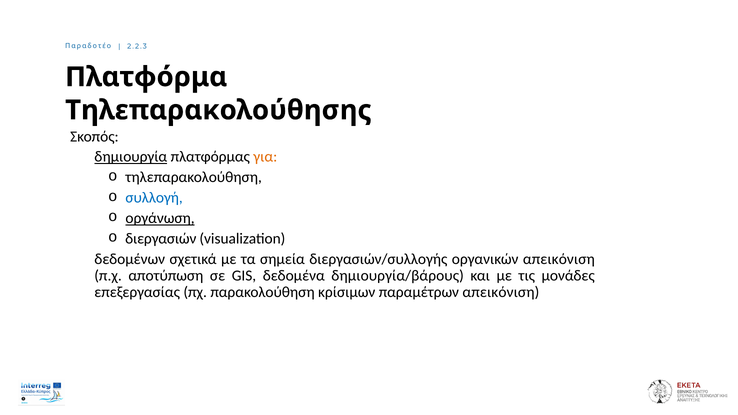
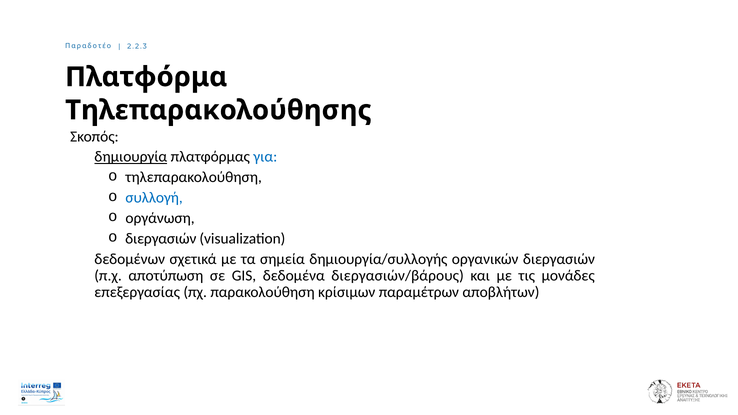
για colour: orange -> blue (265, 157)
οργάνωση underline: present -> none (160, 218)
διεργασιών/συλλογής: διεργασιών/συλλογής -> δημιουργία/συλλογής (378, 259)
οργανικών απεικόνιση: απεικόνιση -> διεργασιών (559, 259)
δημιουργία/βάρους: δημιουργία/βάρους -> διεργασιών/βάρους (398, 276)
παραμέτρων απεικόνιση: απεικόνιση -> αποβλήτων (501, 292)
